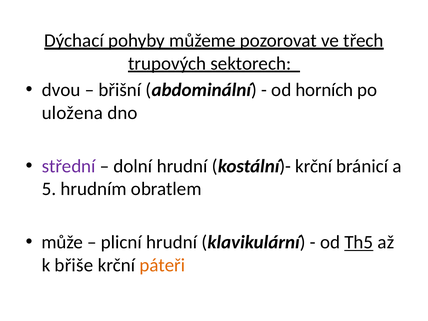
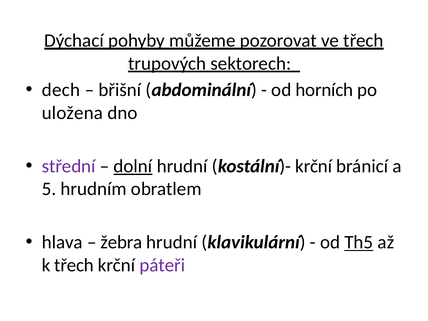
dvou: dvou -> dech (61, 90)
dolní underline: none -> present (133, 166)
může: může -> hlava (62, 242)
plicní: plicní -> žebra (121, 242)
k břiše: břiše -> třech (74, 265)
páteři colour: orange -> purple (162, 265)
